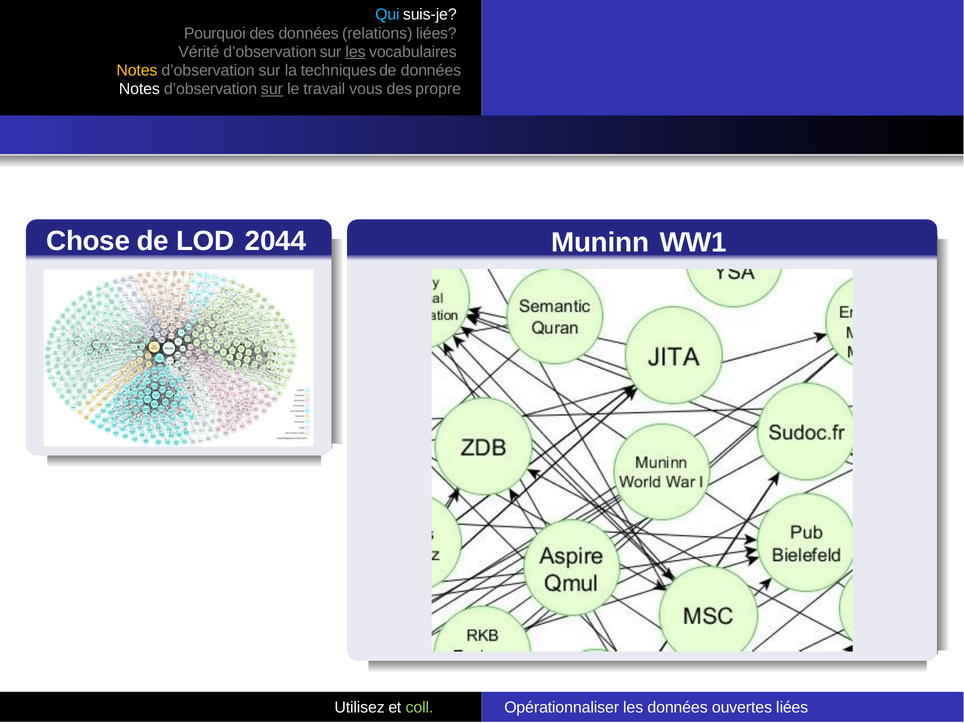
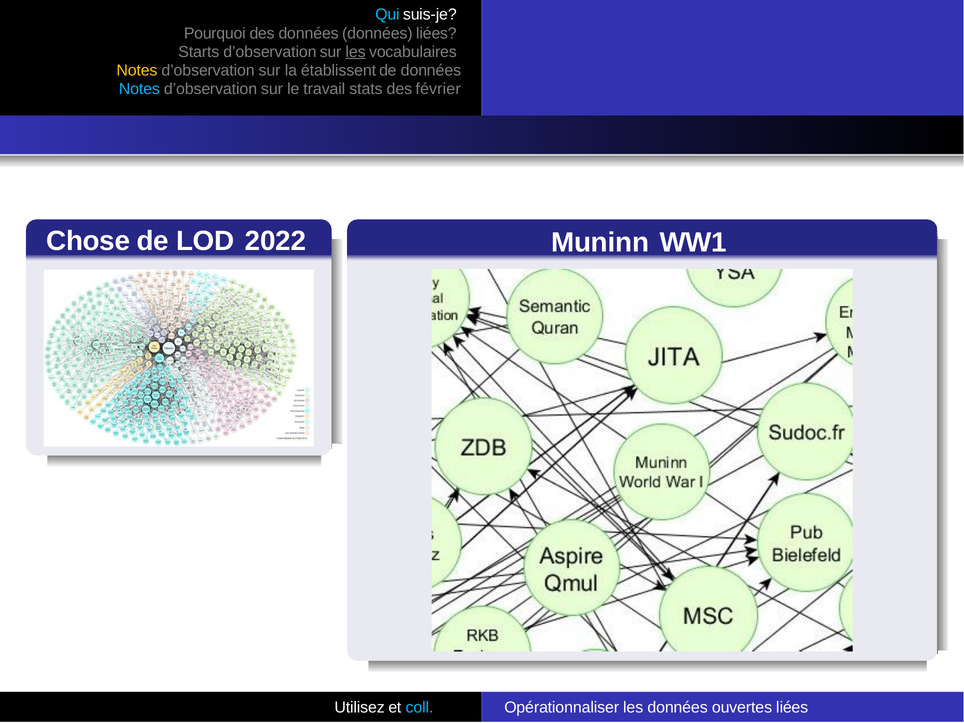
données relations: relations -> données (377, 33)
Vérité: Vérité -> Starts (199, 52)
techniques: techniques -> établissent (339, 70)
Notes colour: white -> light blue (139, 89)
sur underline: present -> none (272, 89)
vous: vous -> stats (366, 89)
propre: propre -> février (438, 89)
2044: 2044 -> 2022 (275, 241)
coll colour: light green -> light blue (419, 708)
